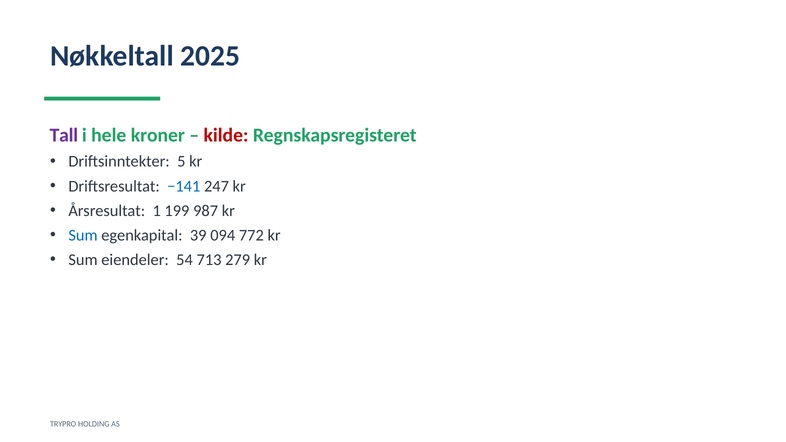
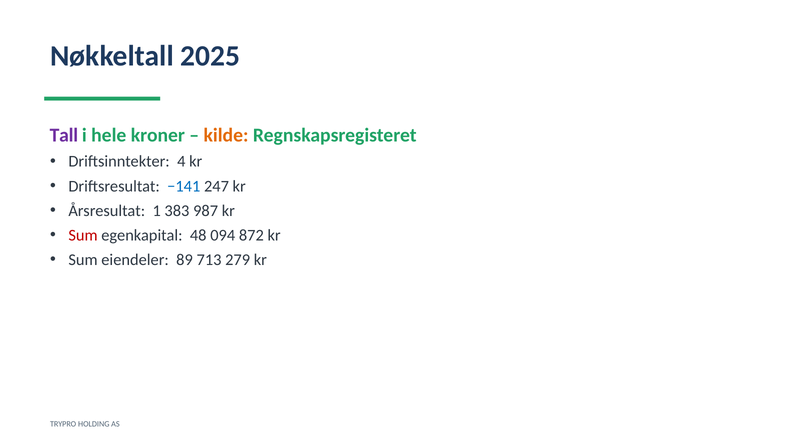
kilde colour: red -> orange (226, 135)
5: 5 -> 4 (181, 162)
199: 199 -> 383 (177, 211)
Sum colour: blue -> red (83, 235)
39: 39 -> 48 (198, 235)
772: 772 -> 872 (251, 235)
54: 54 -> 89 (185, 260)
